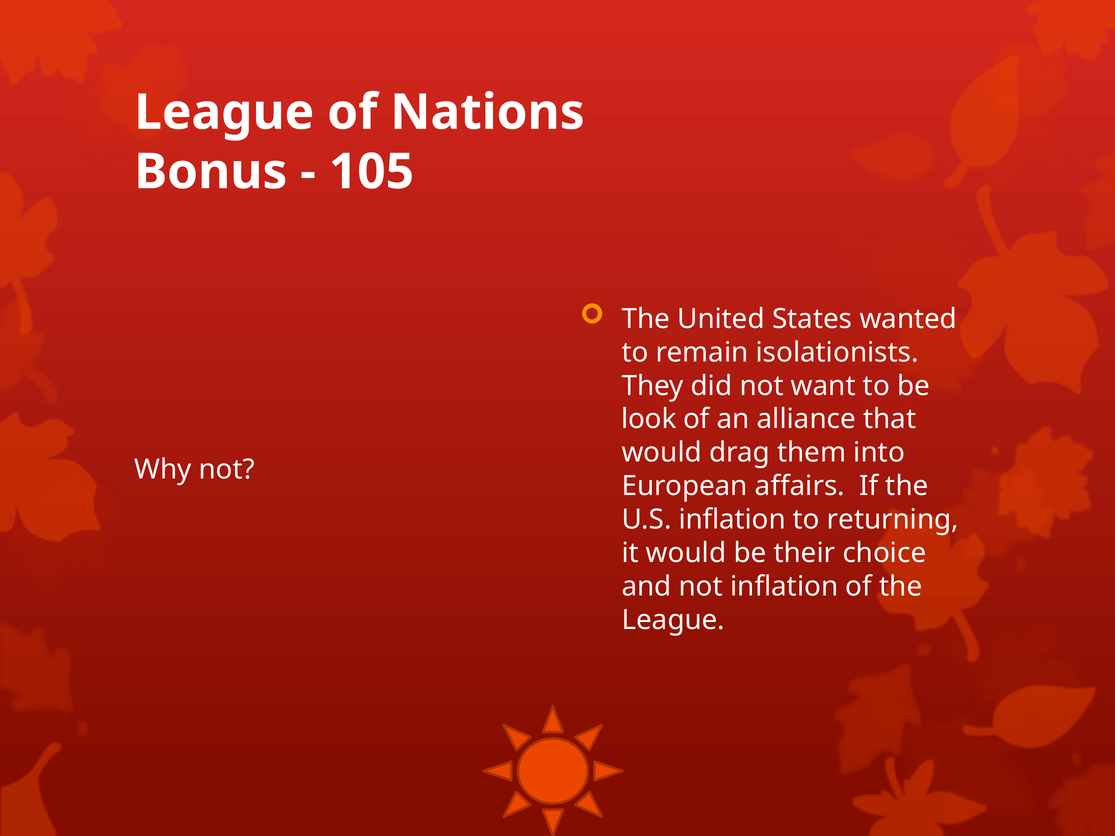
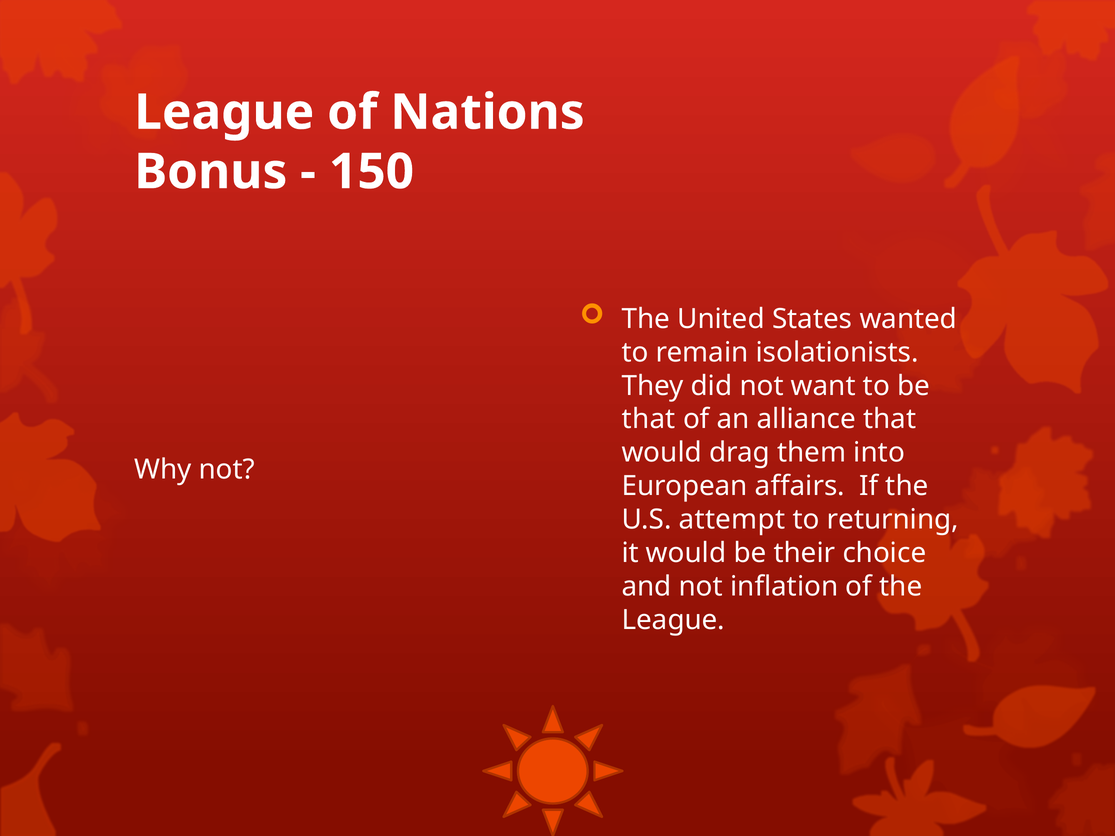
105: 105 -> 150 (371, 172)
look: look -> that (649, 419)
U.S inflation: inflation -> attempt (732, 520)
